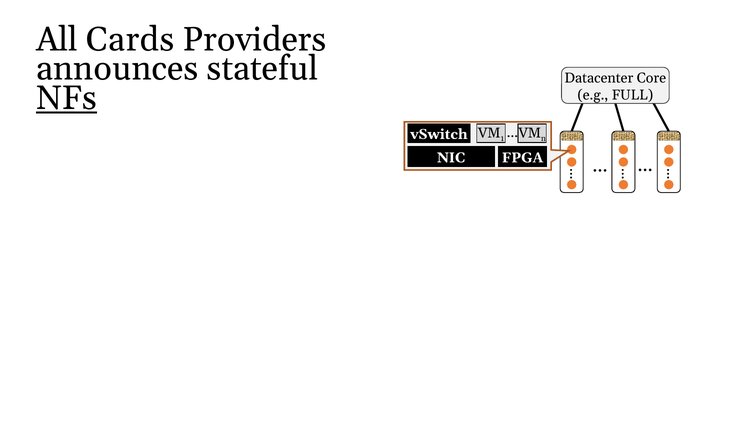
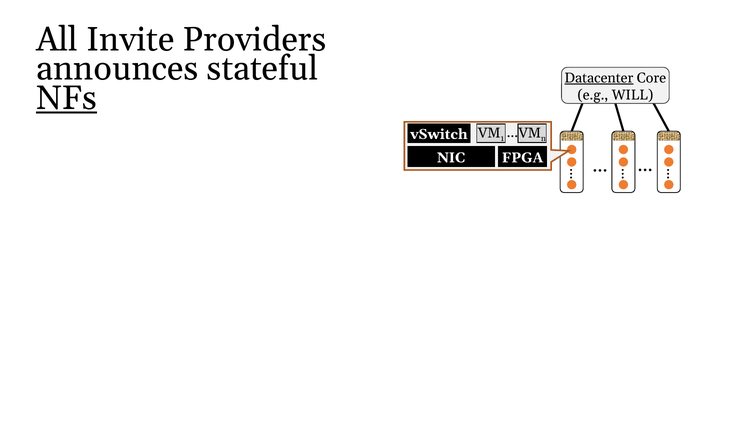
Cards: Cards -> Invite (130, 40)
Datacenter underline: none -> present (599, 78)
FULL: FULL -> WILL (632, 95)
